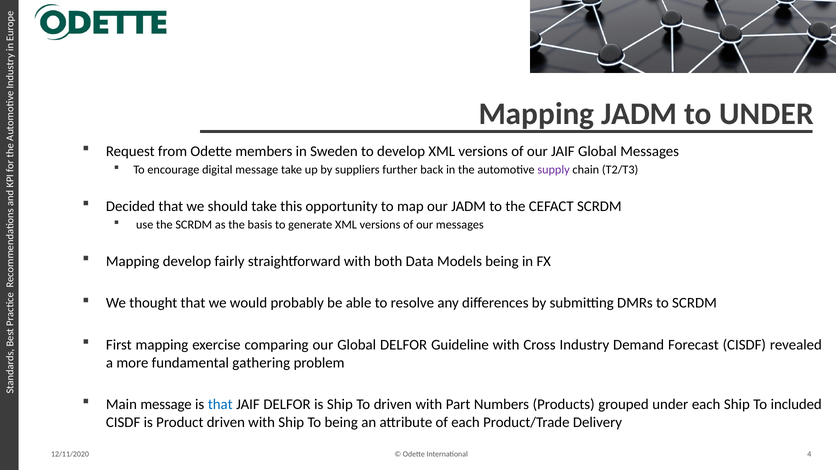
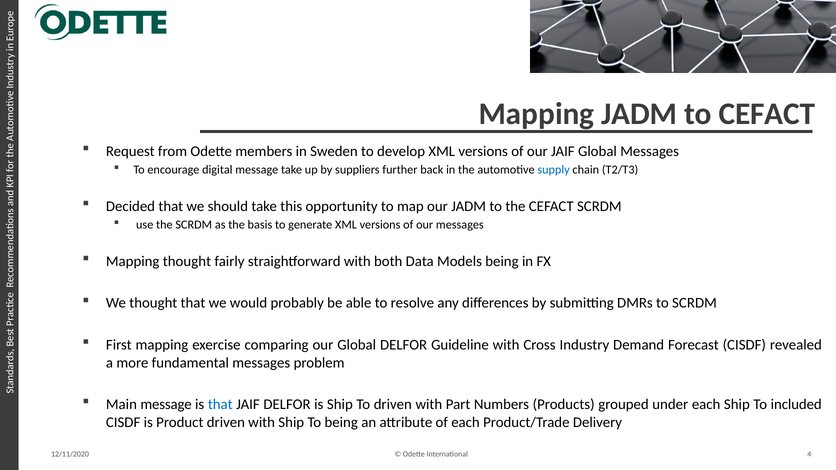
to UNDER: UNDER -> CEFACT (767, 114)
supply colour: purple -> blue (554, 170)
Mapping develop: develop -> thought (187, 261)
fundamental gathering: gathering -> messages (261, 363)
